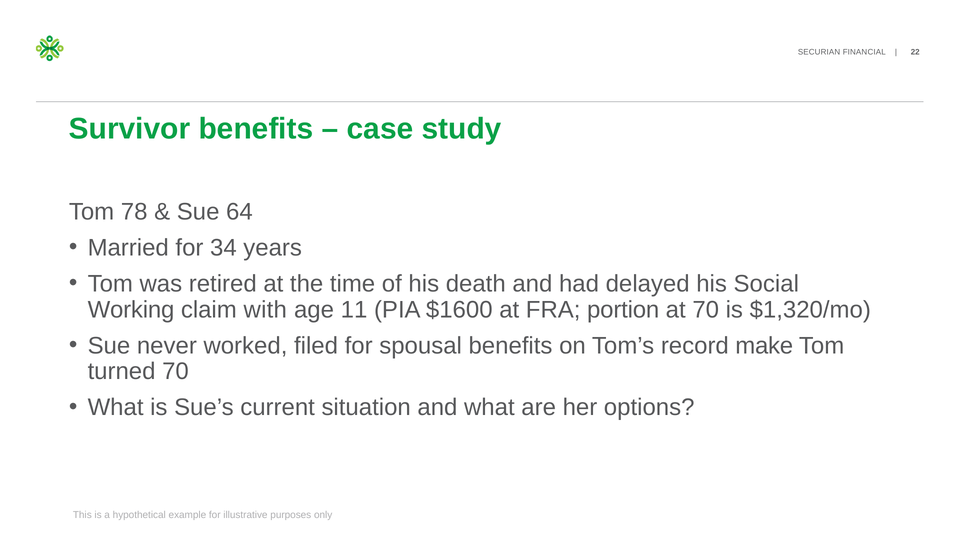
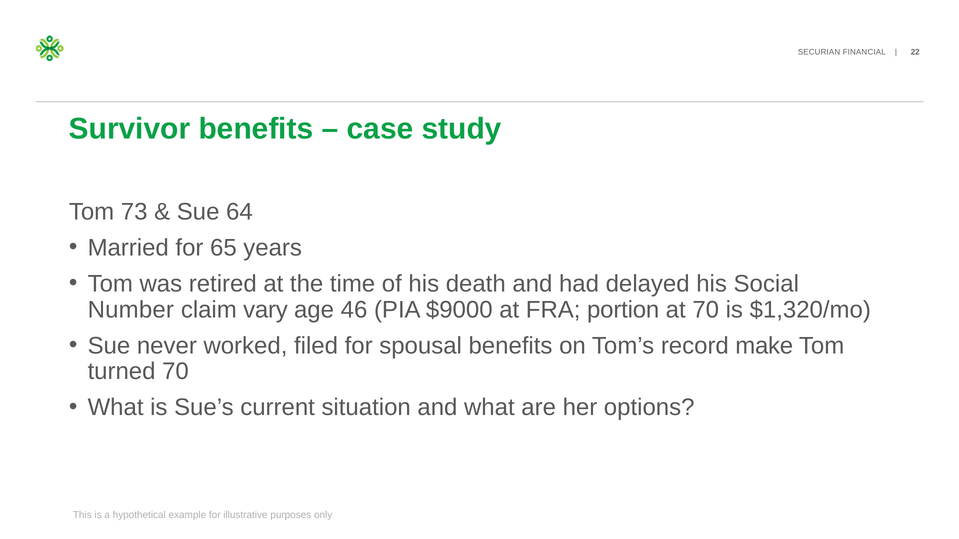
78: 78 -> 73 (134, 212)
34: 34 -> 65 (223, 248)
Working: Working -> Number (131, 310)
with: with -> vary (266, 310)
11: 11 -> 46 (354, 310)
$1600: $1600 -> $9000 (459, 310)
